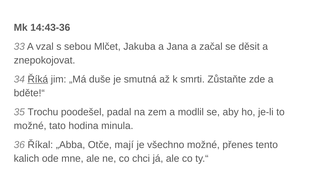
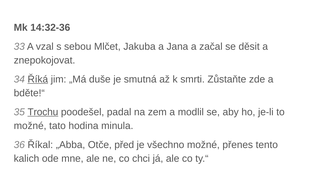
14:43-36: 14:43-36 -> 14:32-36 (50, 27)
Trochu underline: none -> present (43, 112)
mají: mají -> před (124, 144)
